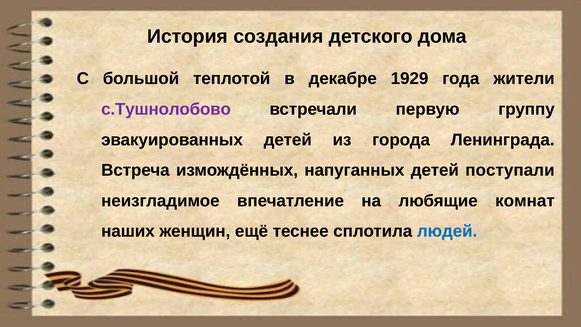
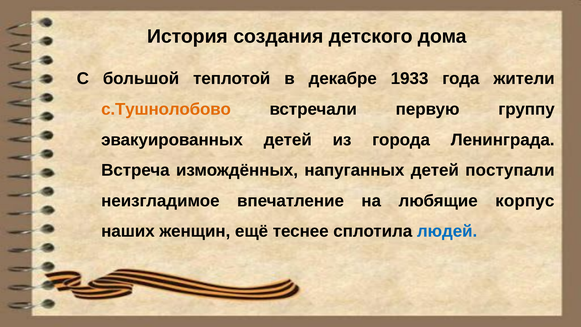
1929: 1929 -> 1933 (410, 79)
с.Тушнолобово colour: purple -> orange (166, 109)
комнат: комнат -> корпус (525, 201)
